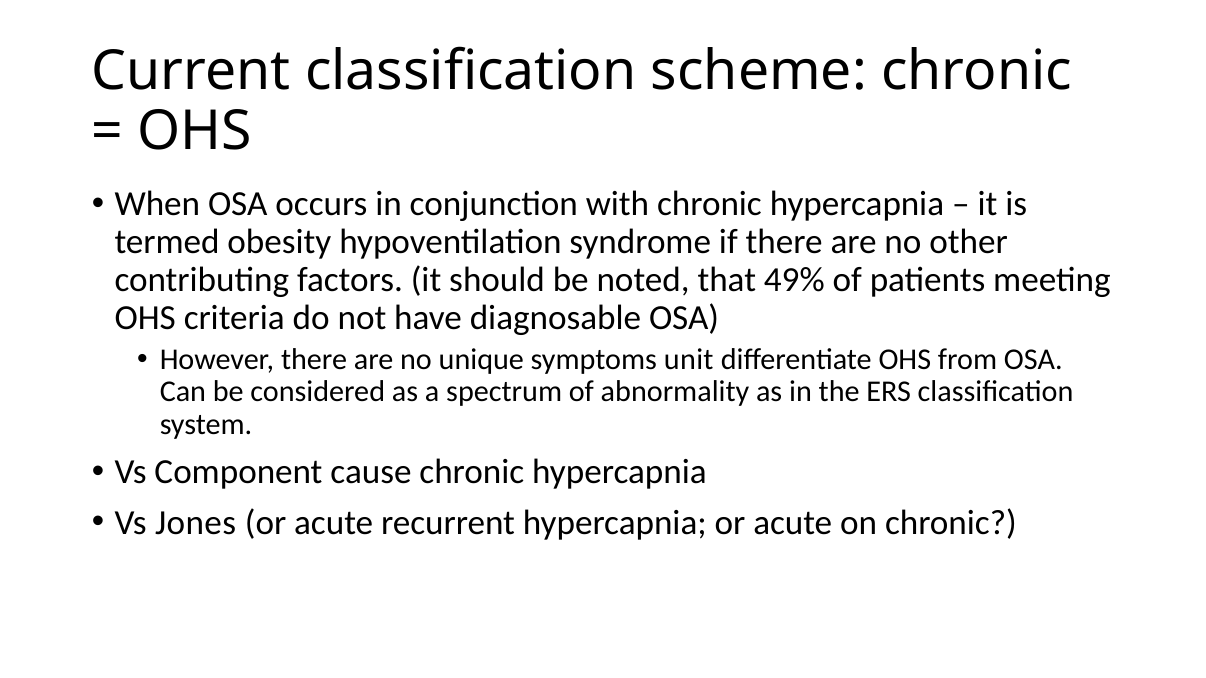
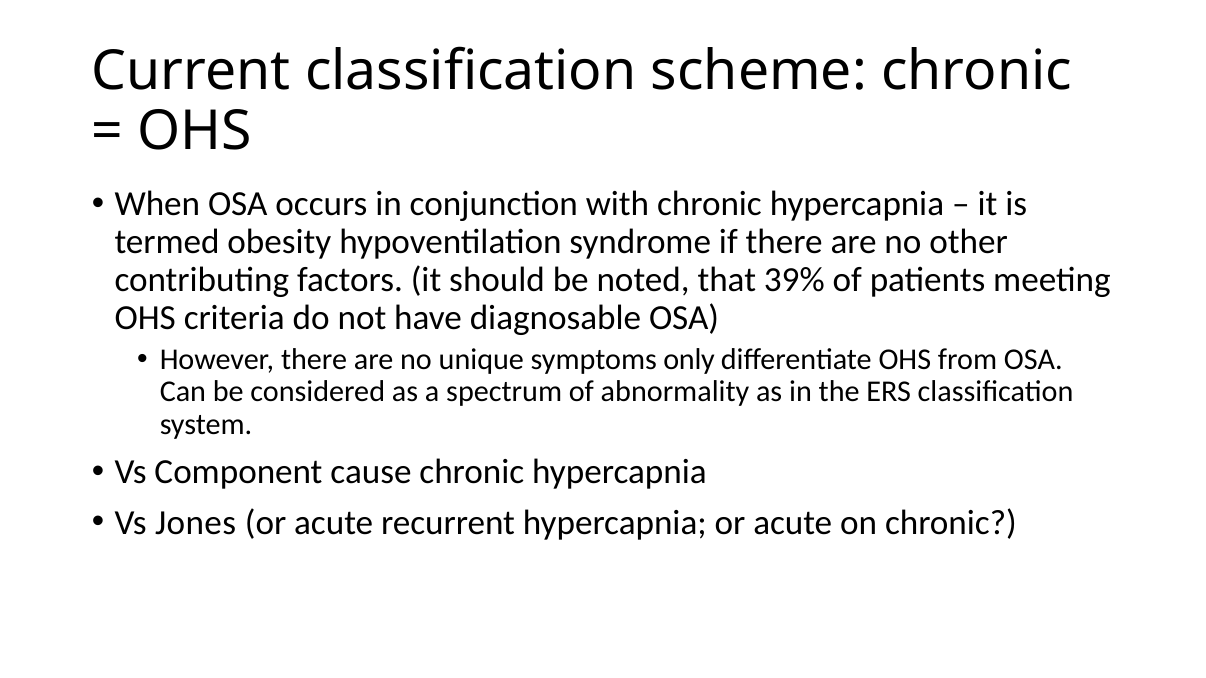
49%: 49% -> 39% (794, 280)
unit: unit -> only (689, 359)
